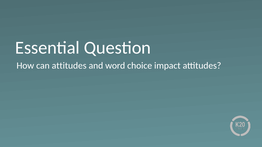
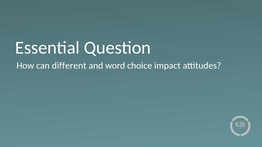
can attitudes: attitudes -> different (69, 66)
